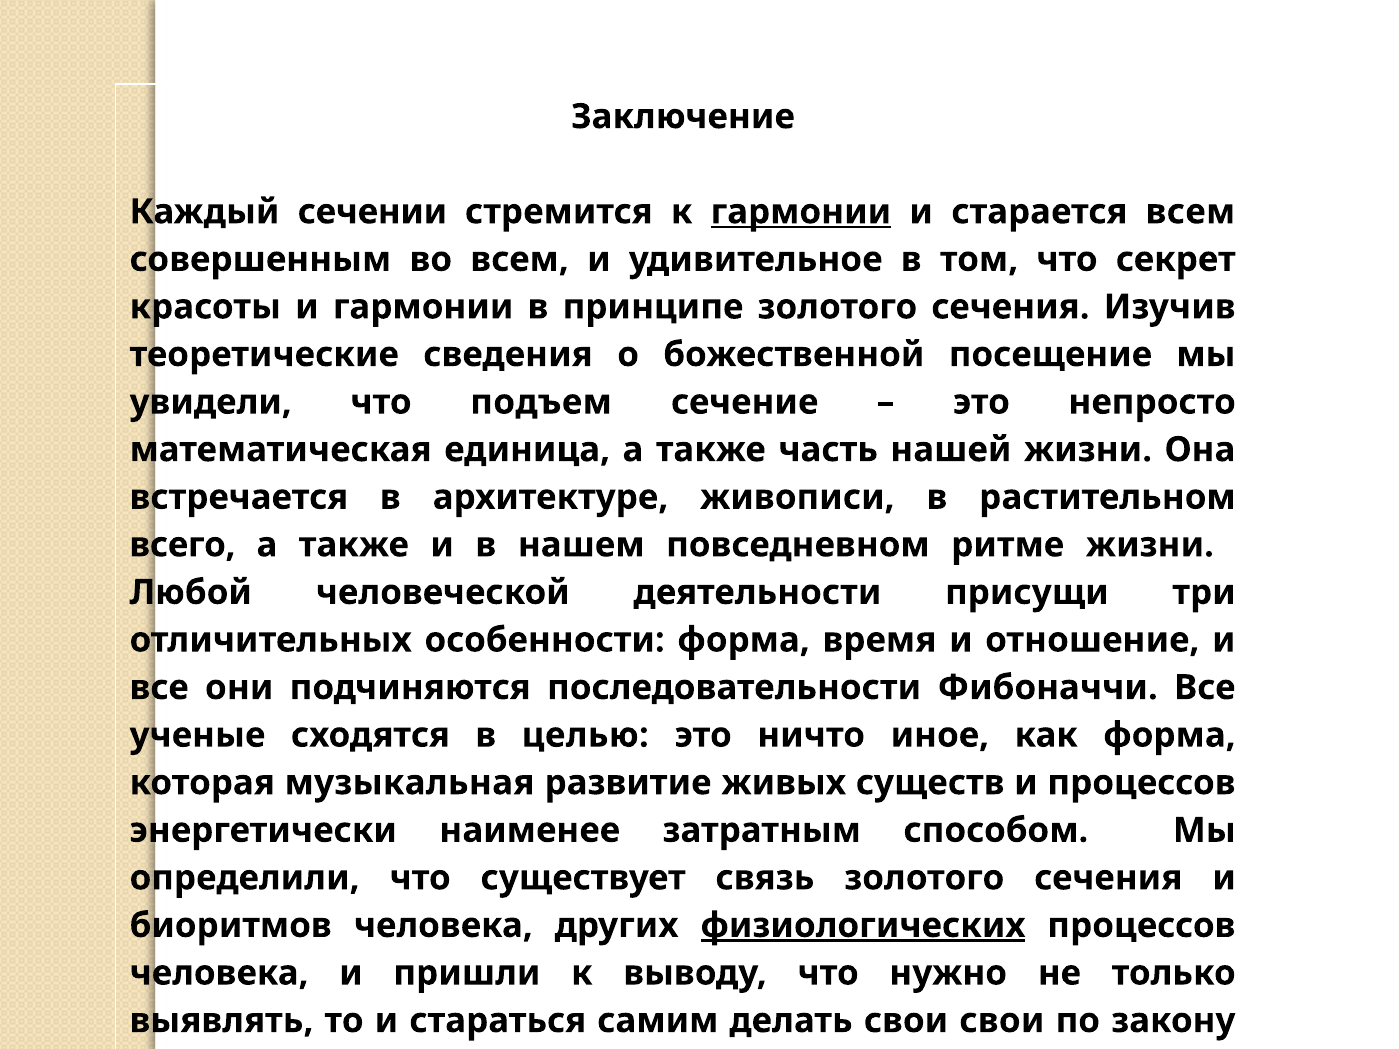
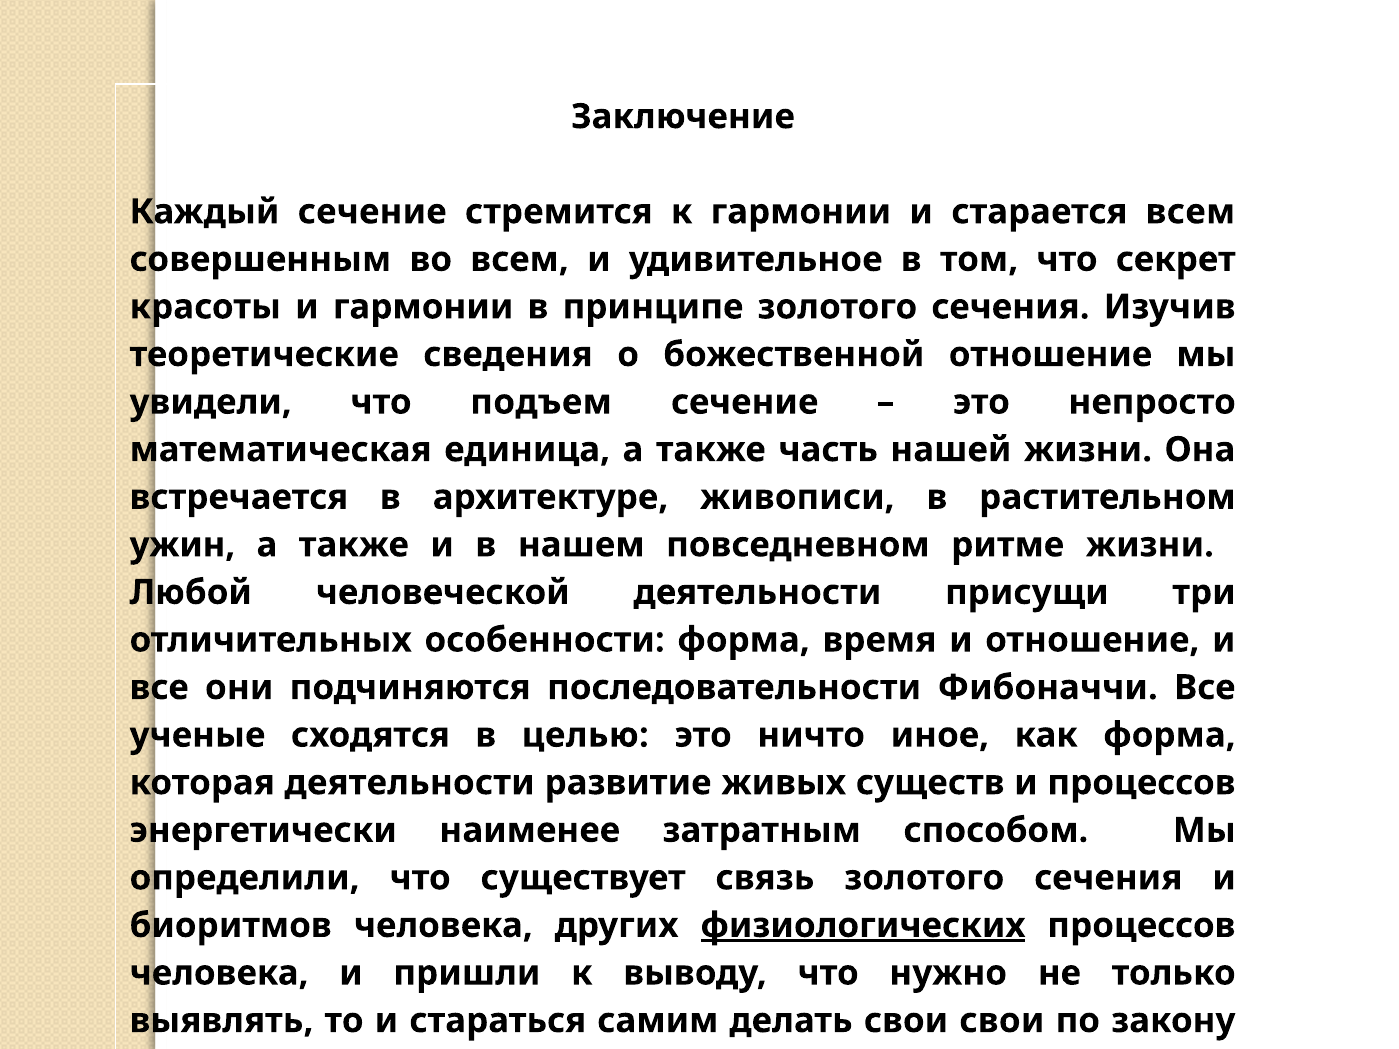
Каждый сечении: сечении -> сечение (372, 212)
гармонии underline: present -> none (801, 212)
божественной посещение: посещение -> отношение (1050, 355)
всего: всего -> ужин (182, 545)
которая музыкальная: музыкальная -> деятельности (410, 783)
